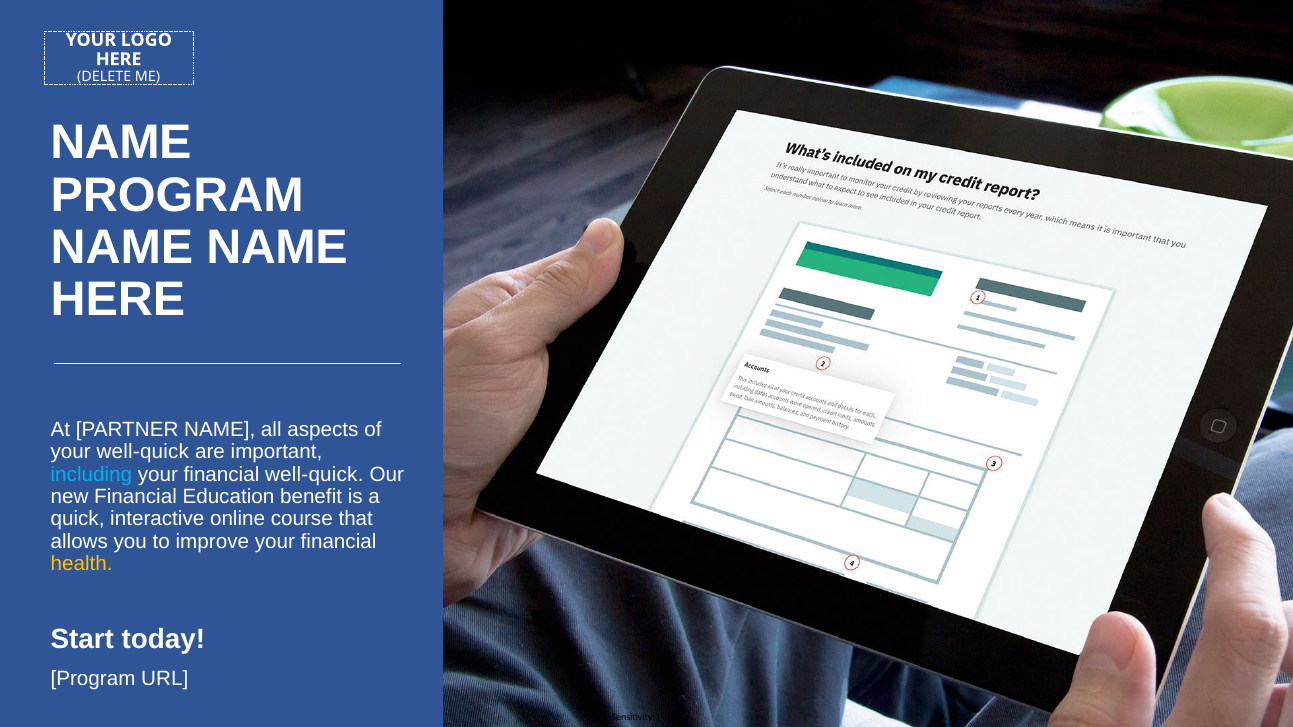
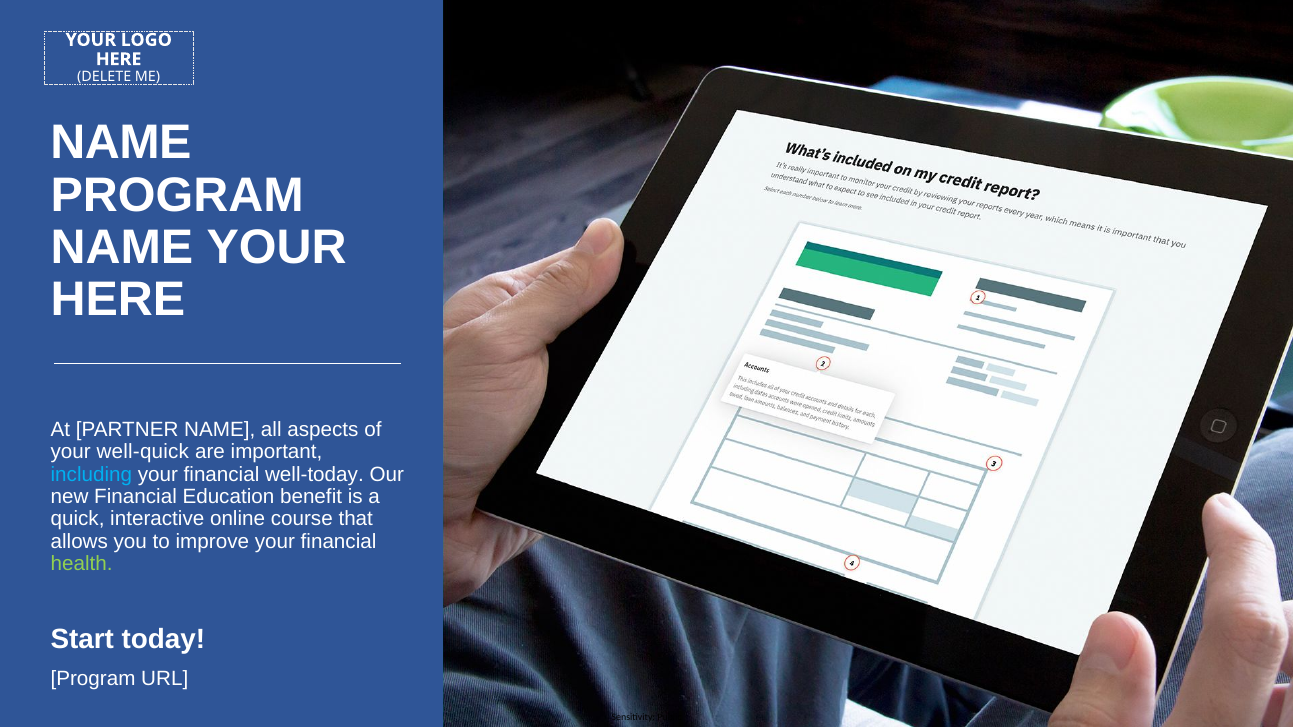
NAME NAME: NAME -> YOUR (277, 248)
financial well-quick: well-quick -> well-today (314, 475)
health colour: yellow -> light green (82, 564)
